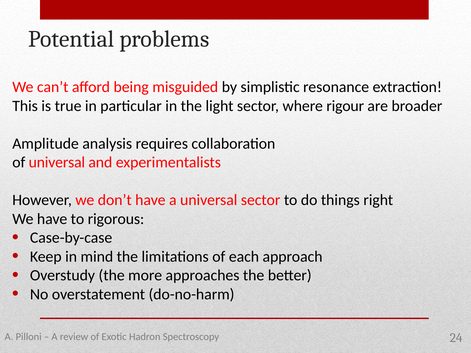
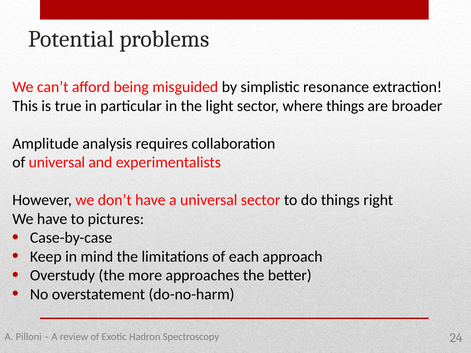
where rigour: rigour -> things (345, 106)
rigorous: rigorous -> pictures (116, 219)
